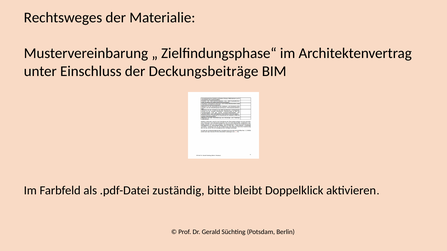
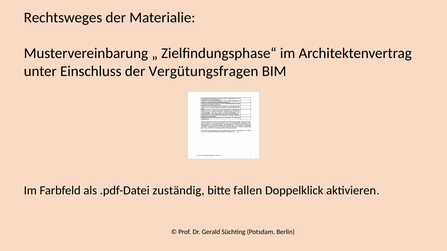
Deckungsbeiträge: Deckungsbeiträge -> Vergütungsfragen (204, 71)
bleibt: bleibt -> fallen (248, 191)
